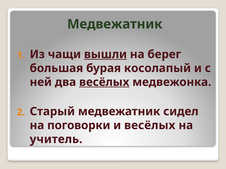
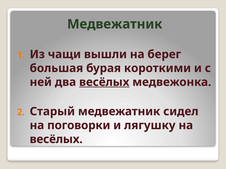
вышли underline: present -> none (105, 54)
косолапый: косолапый -> короткими (158, 68)
и весёлых: весёлых -> лягушку (150, 126)
учитель: учитель -> весёлых (56, 140)
